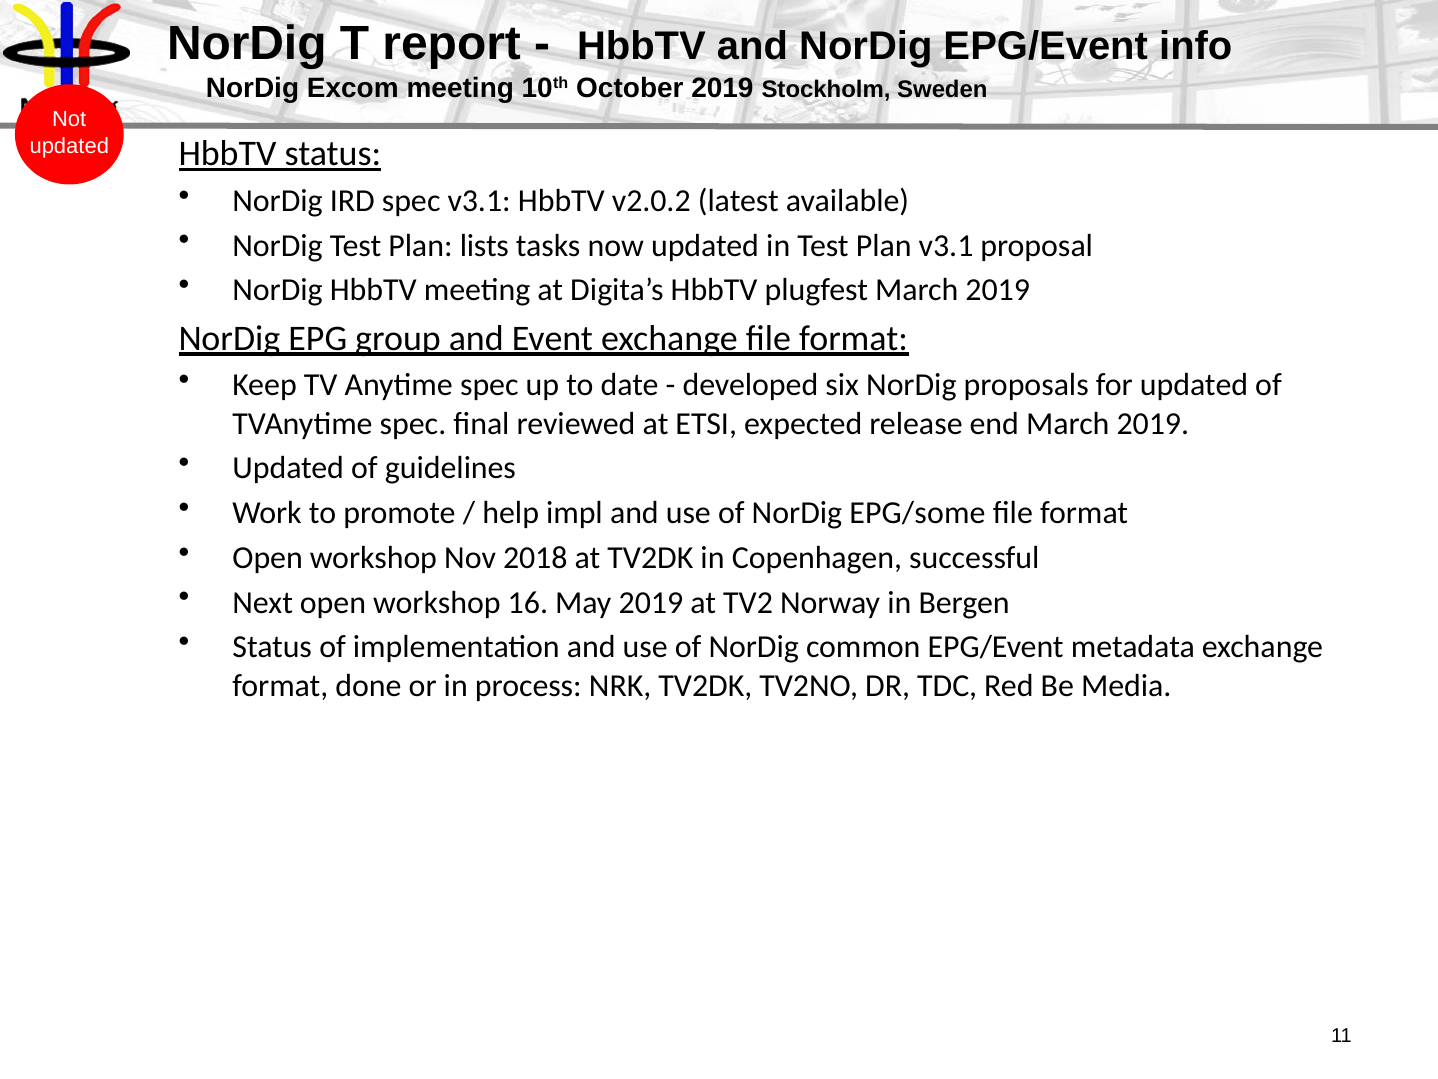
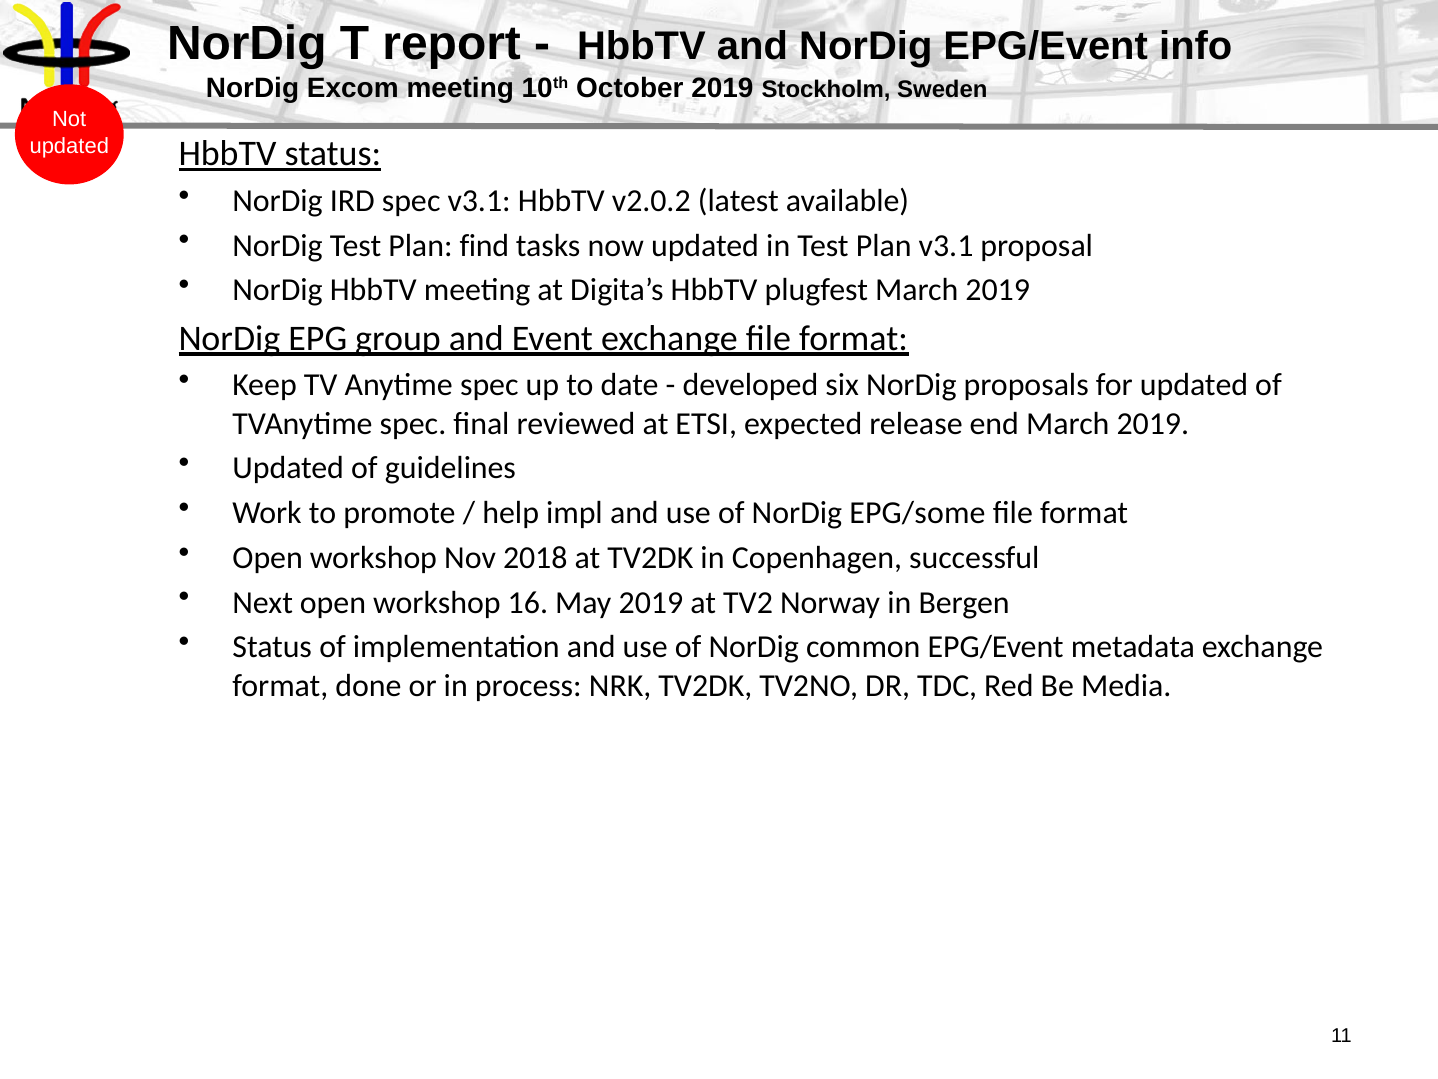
lists: lists -> find (484, 245)
